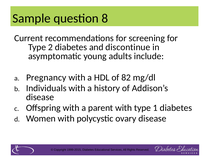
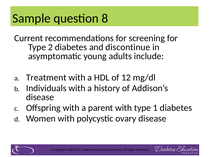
Pregnancy: Pregnancy -> Treatment (46, 77)
82: 82 -> 12 (126, 77)
